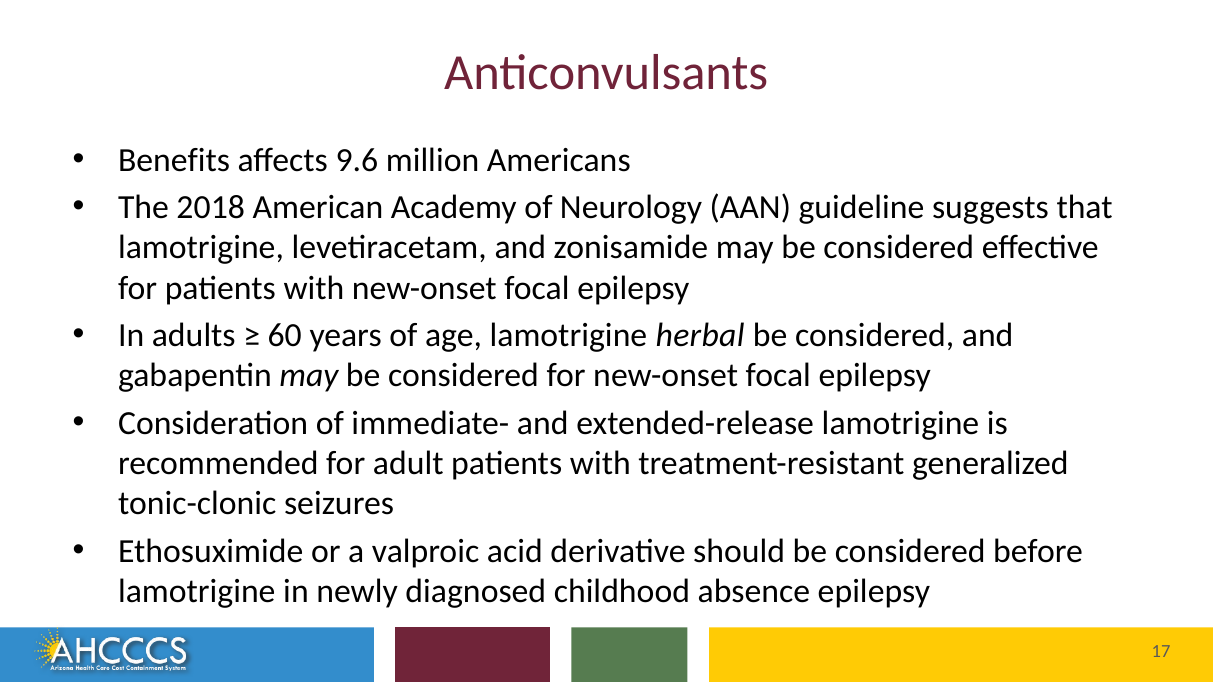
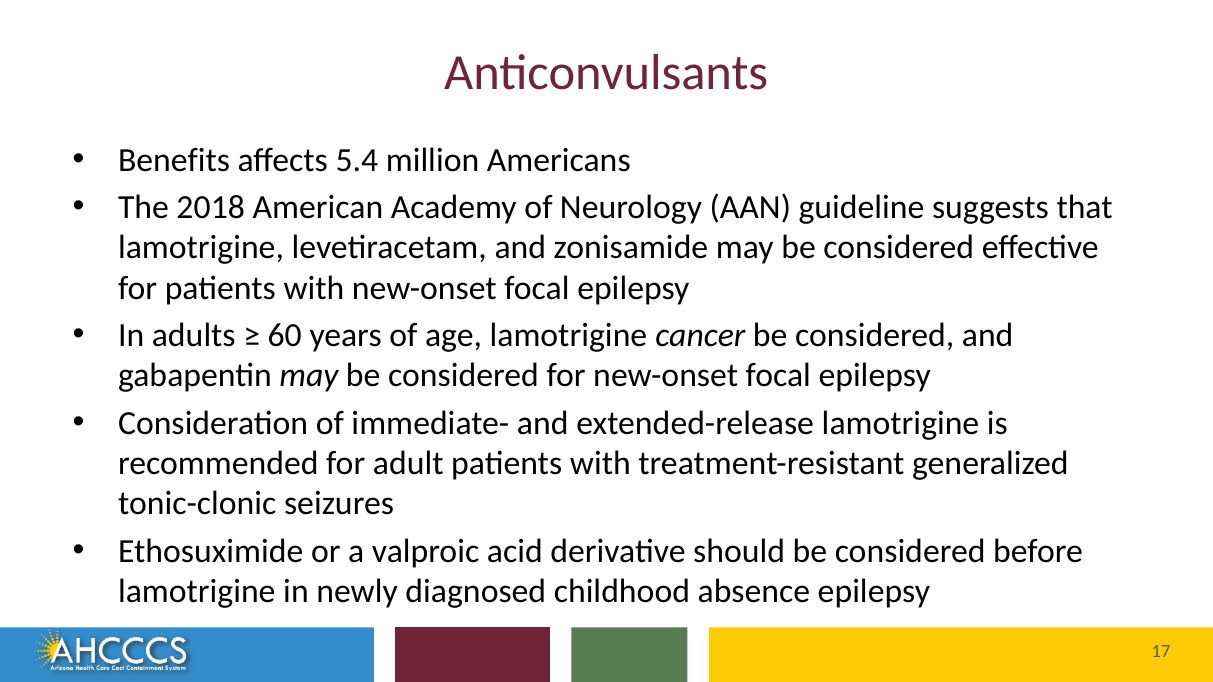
9.6: 9.6 -> 5.4 (357, 160)
herbal: herbal -> cancer (700, 336)
